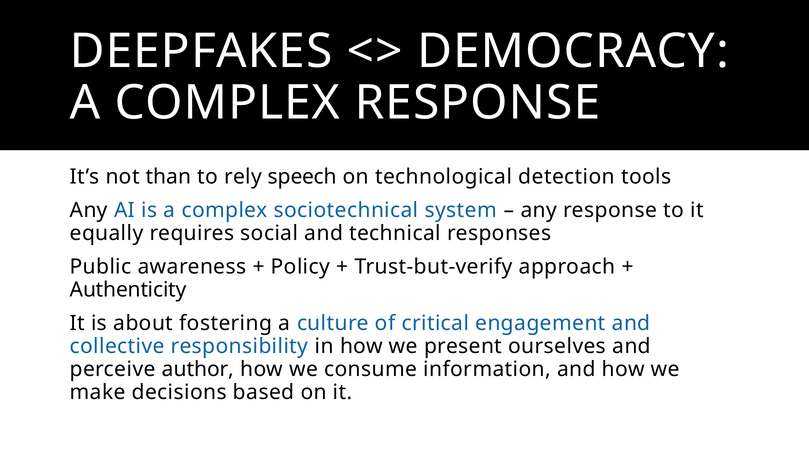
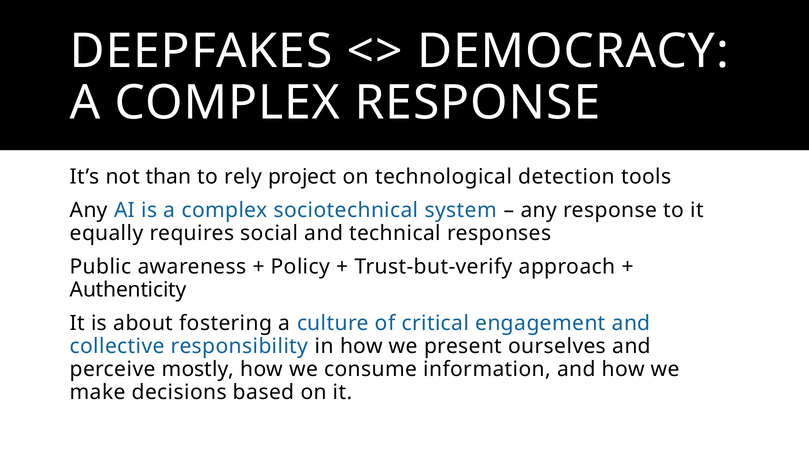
speech: speech -> project (302, 177)
author: author -> mostly (198, 369)
